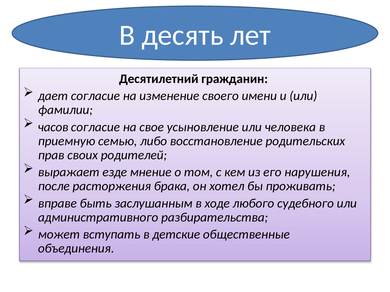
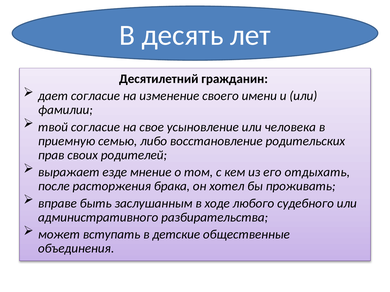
часов: часов -> твой (53, 127)
нарушения: нарушения -> отдыхать (317, 172)
